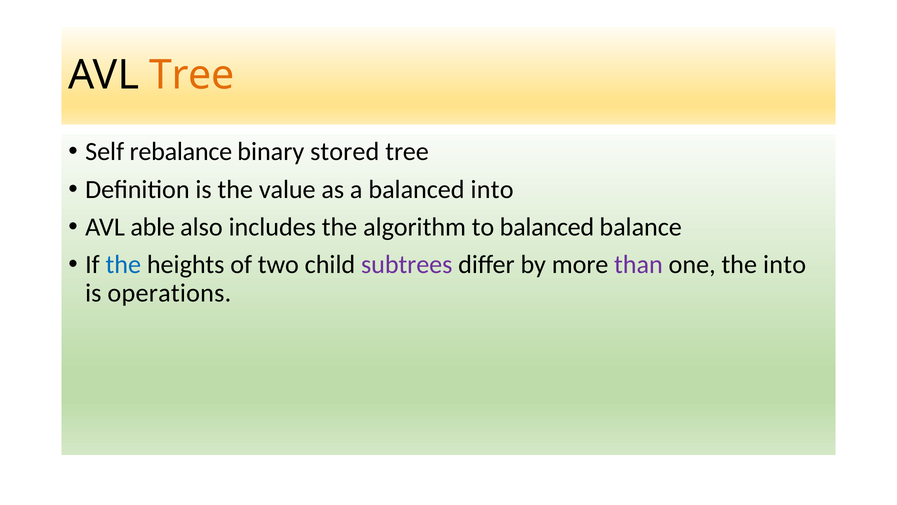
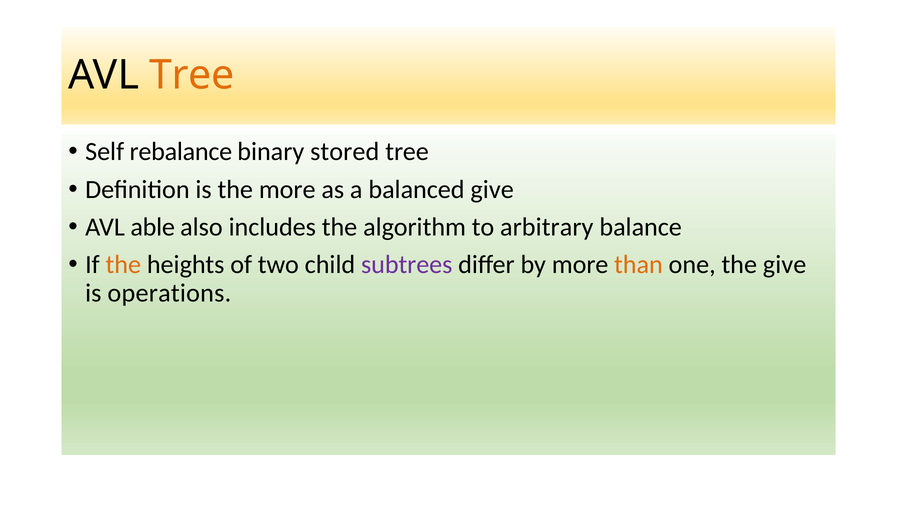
the value: value -> more (287, 189)
balanced into: into -> give (492, 189)
to balanced: balanced -> arbitrary (547, 227)
the colour: blue -> orange (123, 264)
than colour: purple -> orange (638, 264)
the into: into -> give (785, 264)
